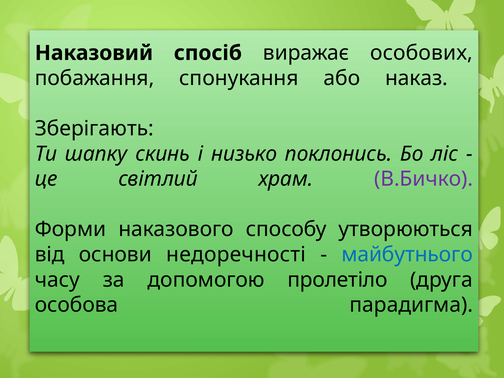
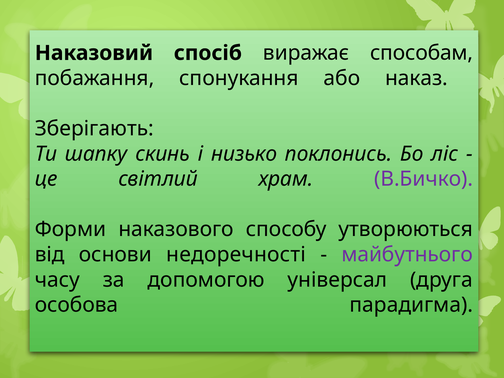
особових: особових -> способам (422, 53)
майбутнього colour: blue -> purple (407, 255)
пролетіло: пролетіло -> універсал (337, 280)
